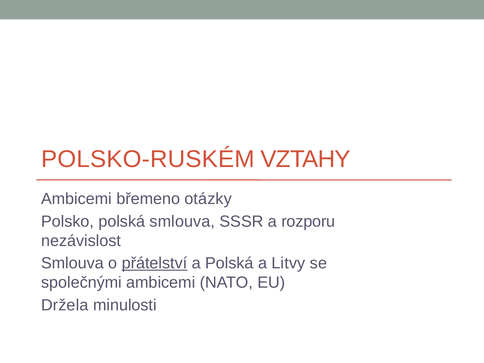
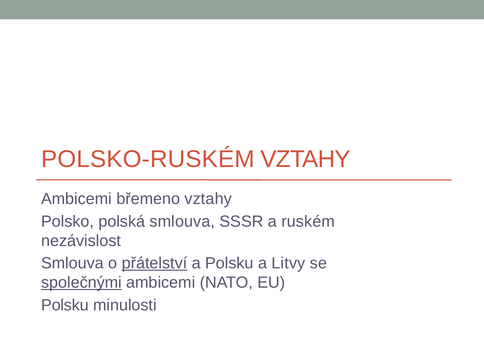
břemeno otázky: otázky -> vztahy (208, 199)
rozporu: rozporu -> ruském (308, 221)
a Polská: Polská -> Polsku (229, 263)
společnými underline: none -> present (81, 283)
Držela: Držela -> Polsku (65, 305)
